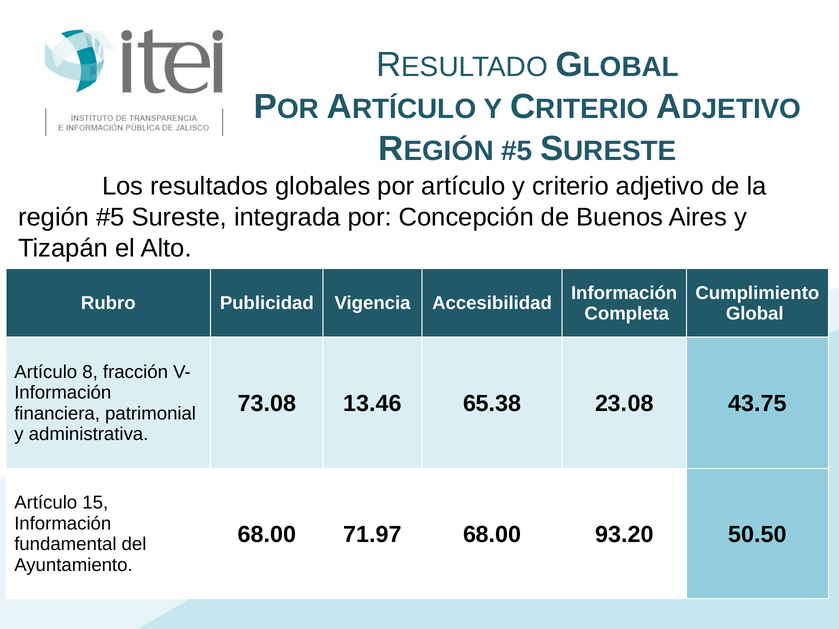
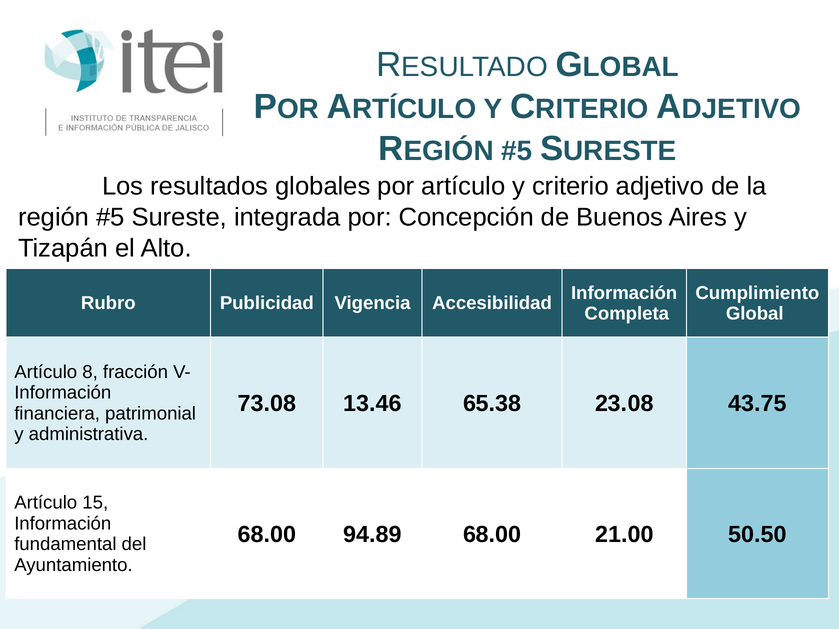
71.97: 71.97 -> 94.89 (373, 535)
93.20: 93.20 -> 21.00 (624, 535)
